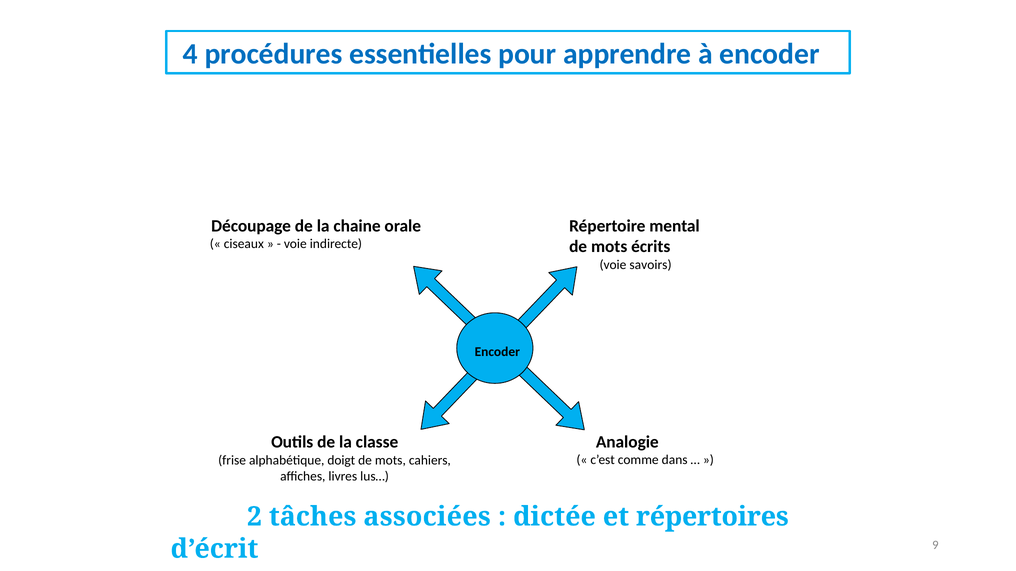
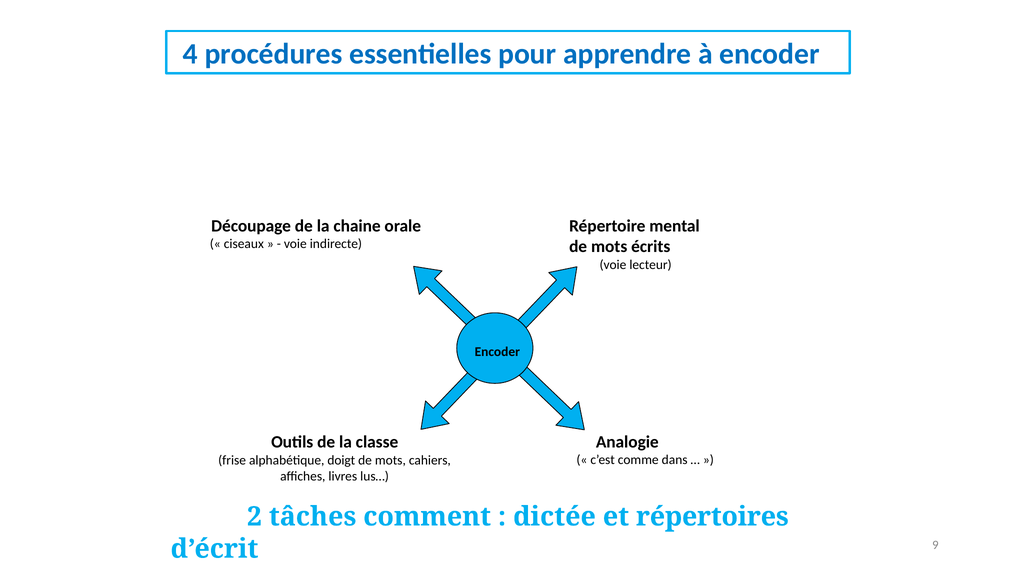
savoirs: savoirs -> lecteur (651, 265)
associées: associées -> comment (427, 517)
